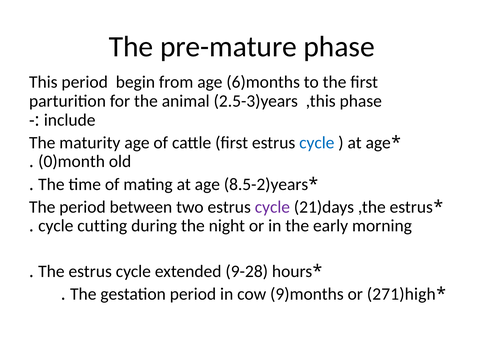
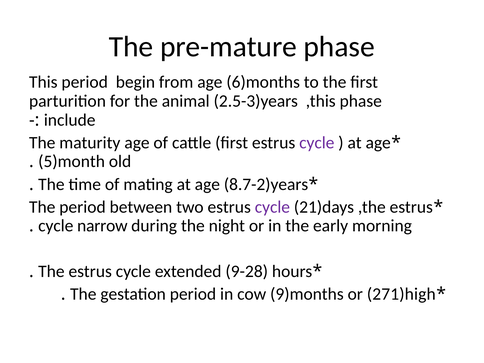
cycle colour: blue -> purple (317, 143)
0)month: 0)month -> 5)month (72, 162)
8.5-2)years: 8.5-2)years -> 8.7-2)years (266, 184)
cutting: cutting -> narrow (102, 226)
